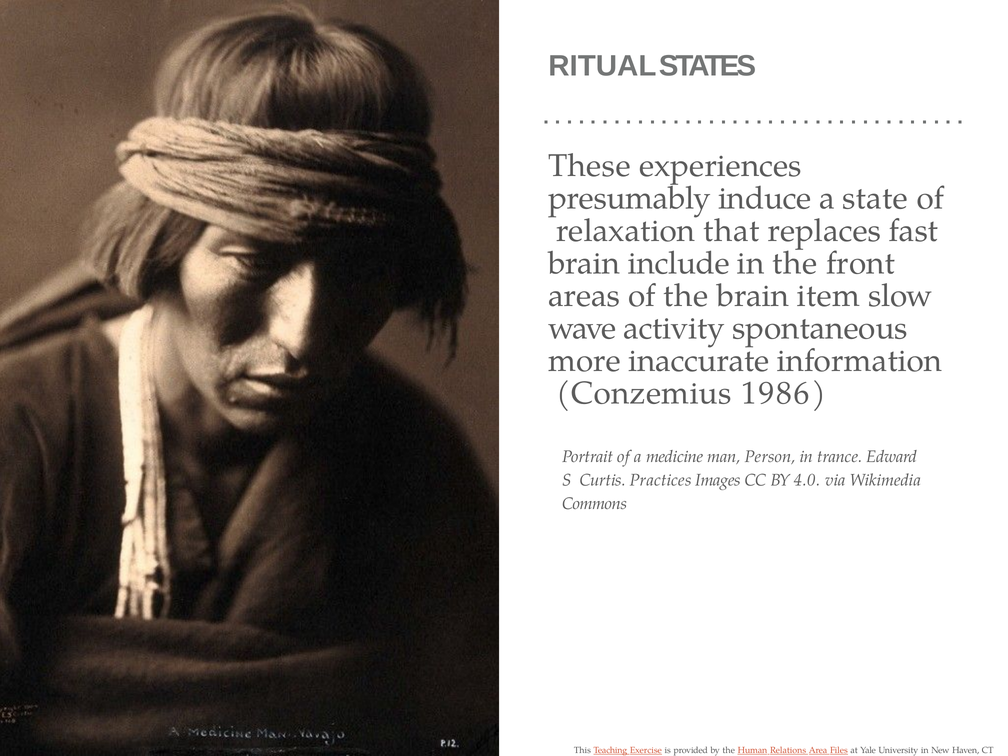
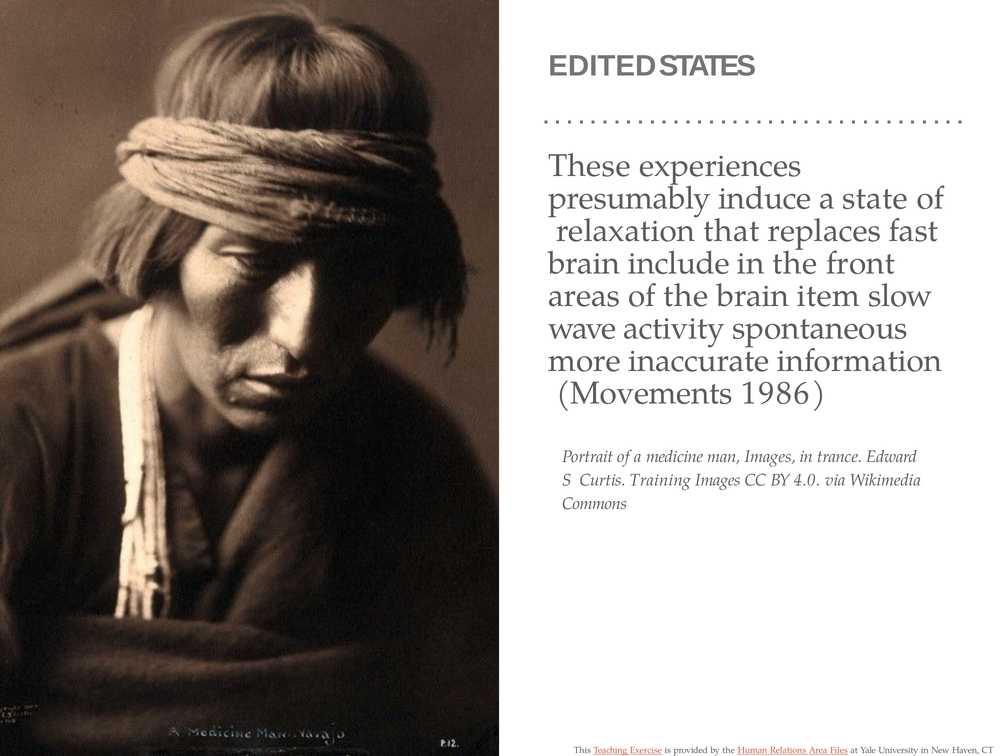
RITUAL: RITUAL -> EDITED (602, 66)
Conzemius: Conzemius -> Movements (644, 393)
man Person: Person -> Images (770, 457)
Practices: Practices -> Training (661, 480)
